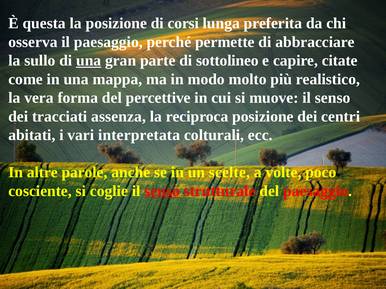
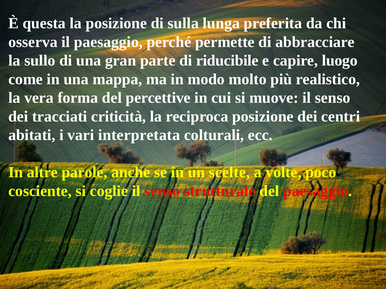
corsi: corsi -> sulla (183, 23)
una underline: present -> none (89, 61)
sottolineo: sottolineo -> riducibile (227, 61)
citate: citate -> luogo (340, 61)
assenza: assenza -> criticità (119, 117)
